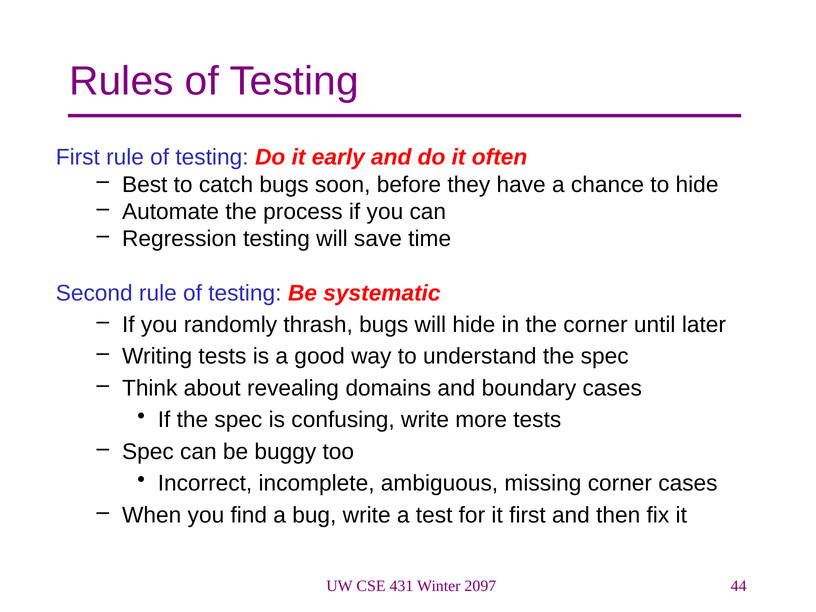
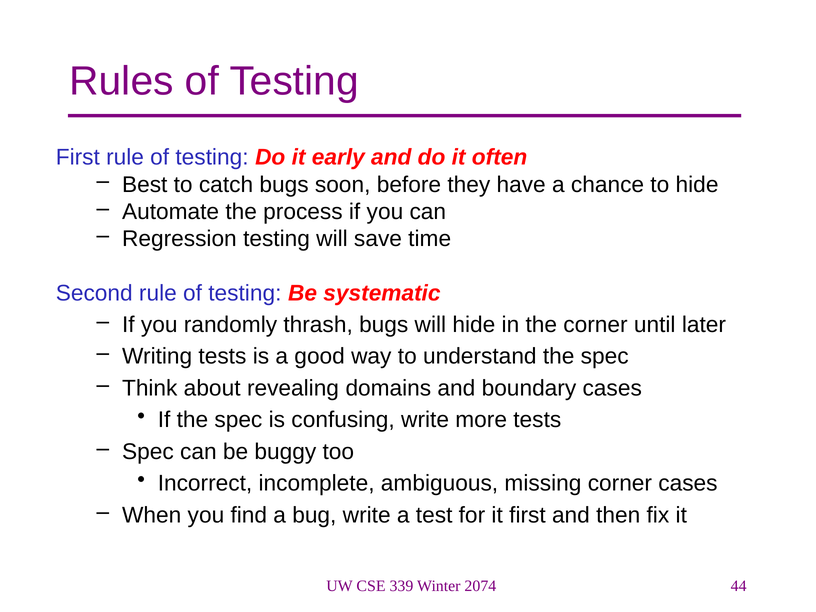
431: 431 -> 339 (401, 586)
2097: 2097 -> 2074 (480, 586)
